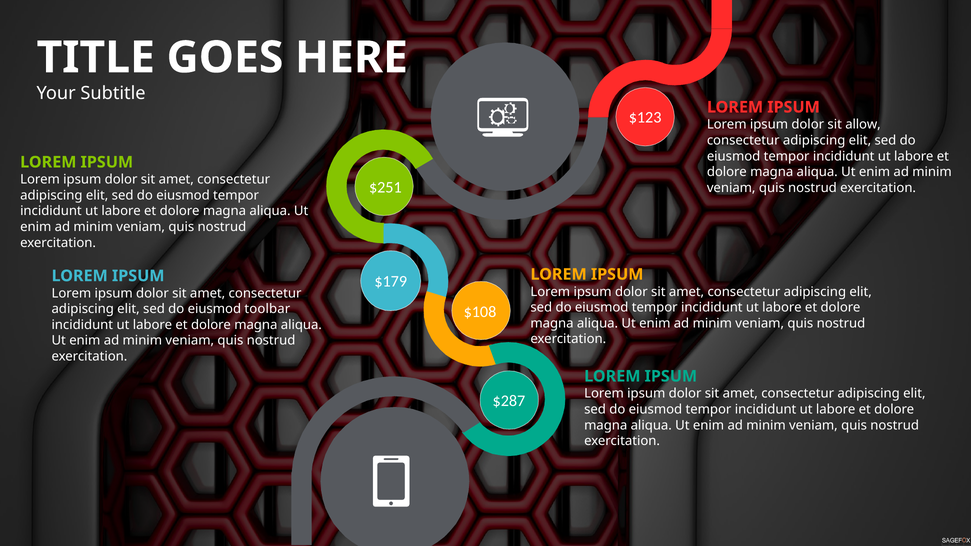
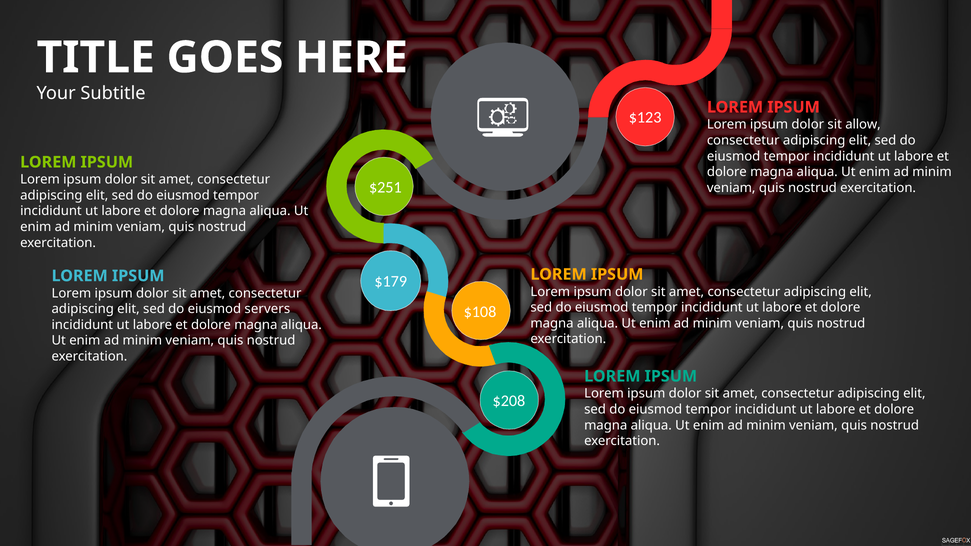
toolbar: toolbar -> servers (267, 309)
$287: $287 -> $208 (509, 401)
